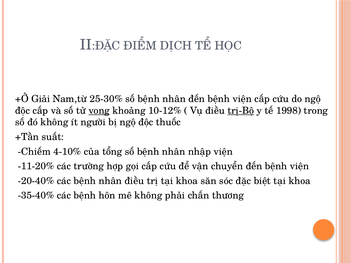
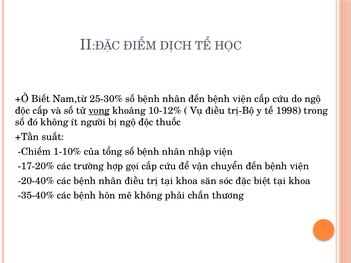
Giải: Giải -> Biết (41, 99)
trị-Bộ underline: present -> none (241, 111)
4-10%: 4-10% -> 1-10% (67, 152)
-11-20%: -11-20% -> -17-20% (36, 166)
